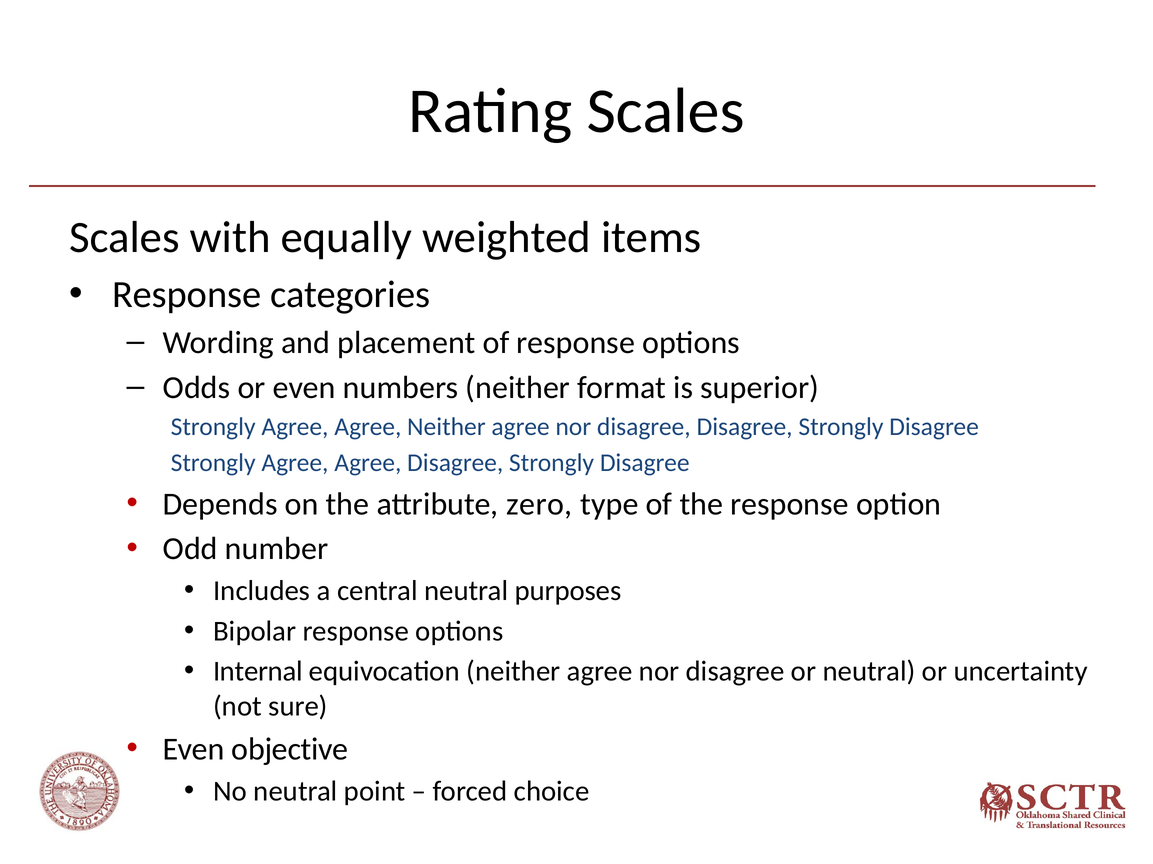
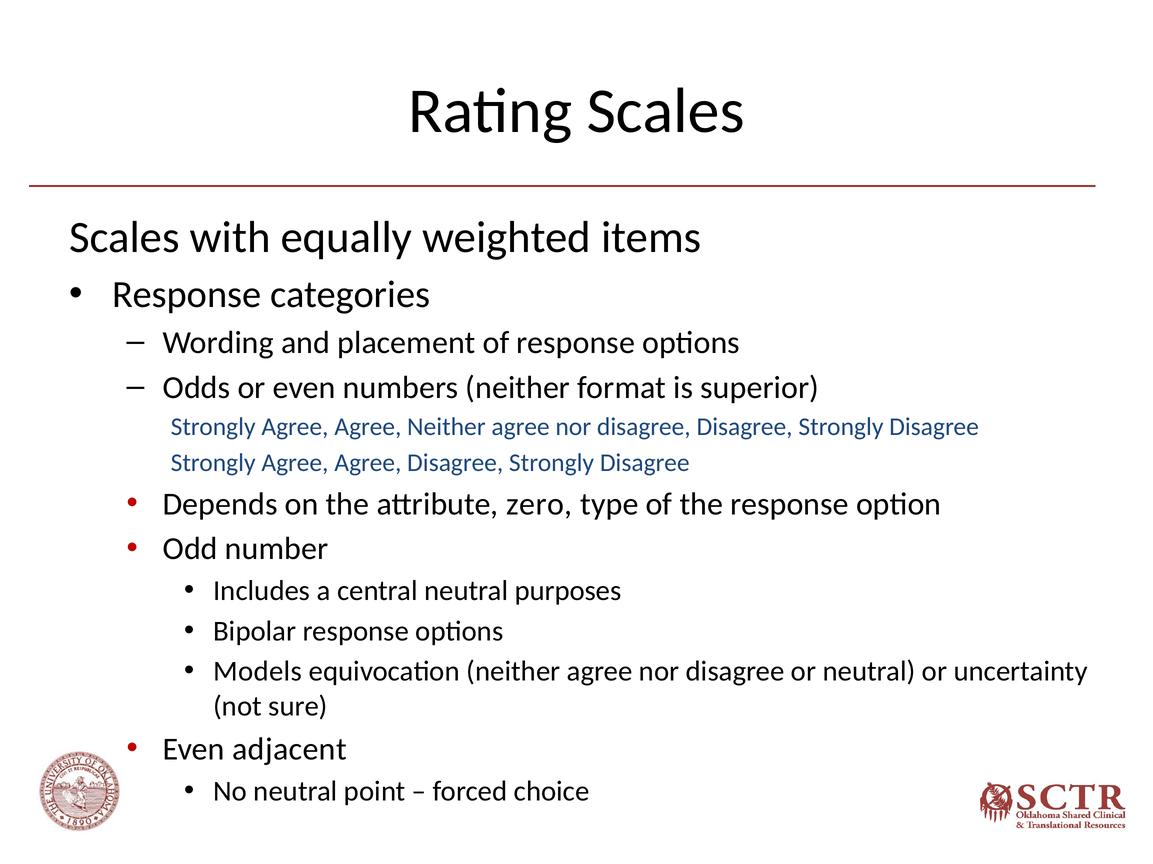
Internal: Internal -> Models (258, 672)
objective: objective -> adjacent (290, 750)
